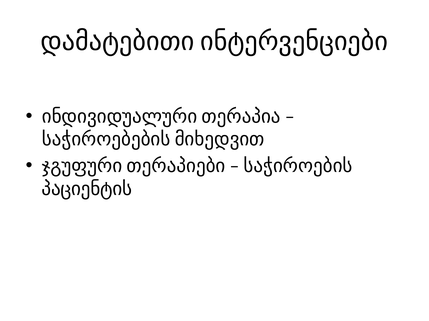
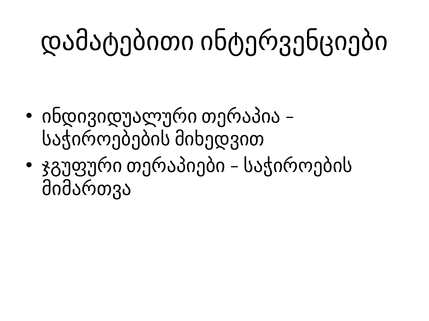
პაციენტის: პაციენტის -> მიმართვა (87, 189)
